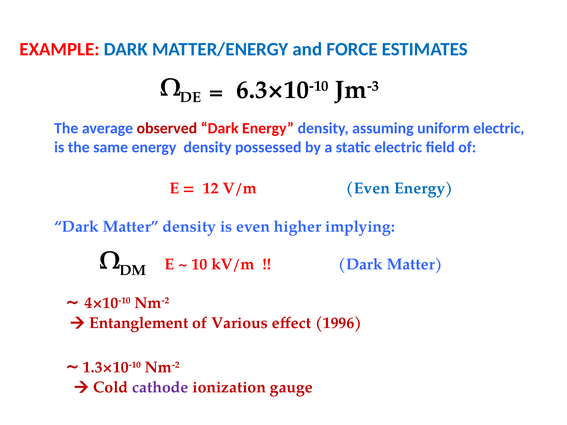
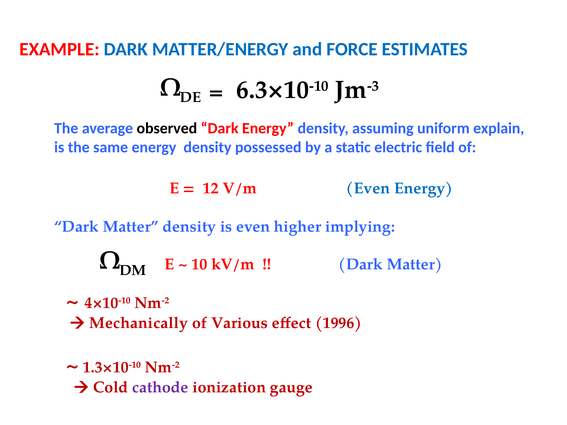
observed colour: red -> black (167, 128)
uniform electric: electric -> explain (499, 128)
Entanglement: Entanglement -> Mechanically (139, 323)
